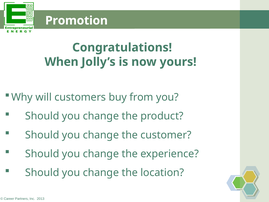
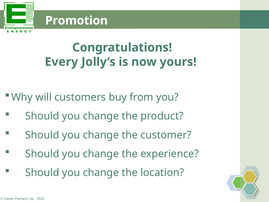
When: When -> Every (61, 62)
